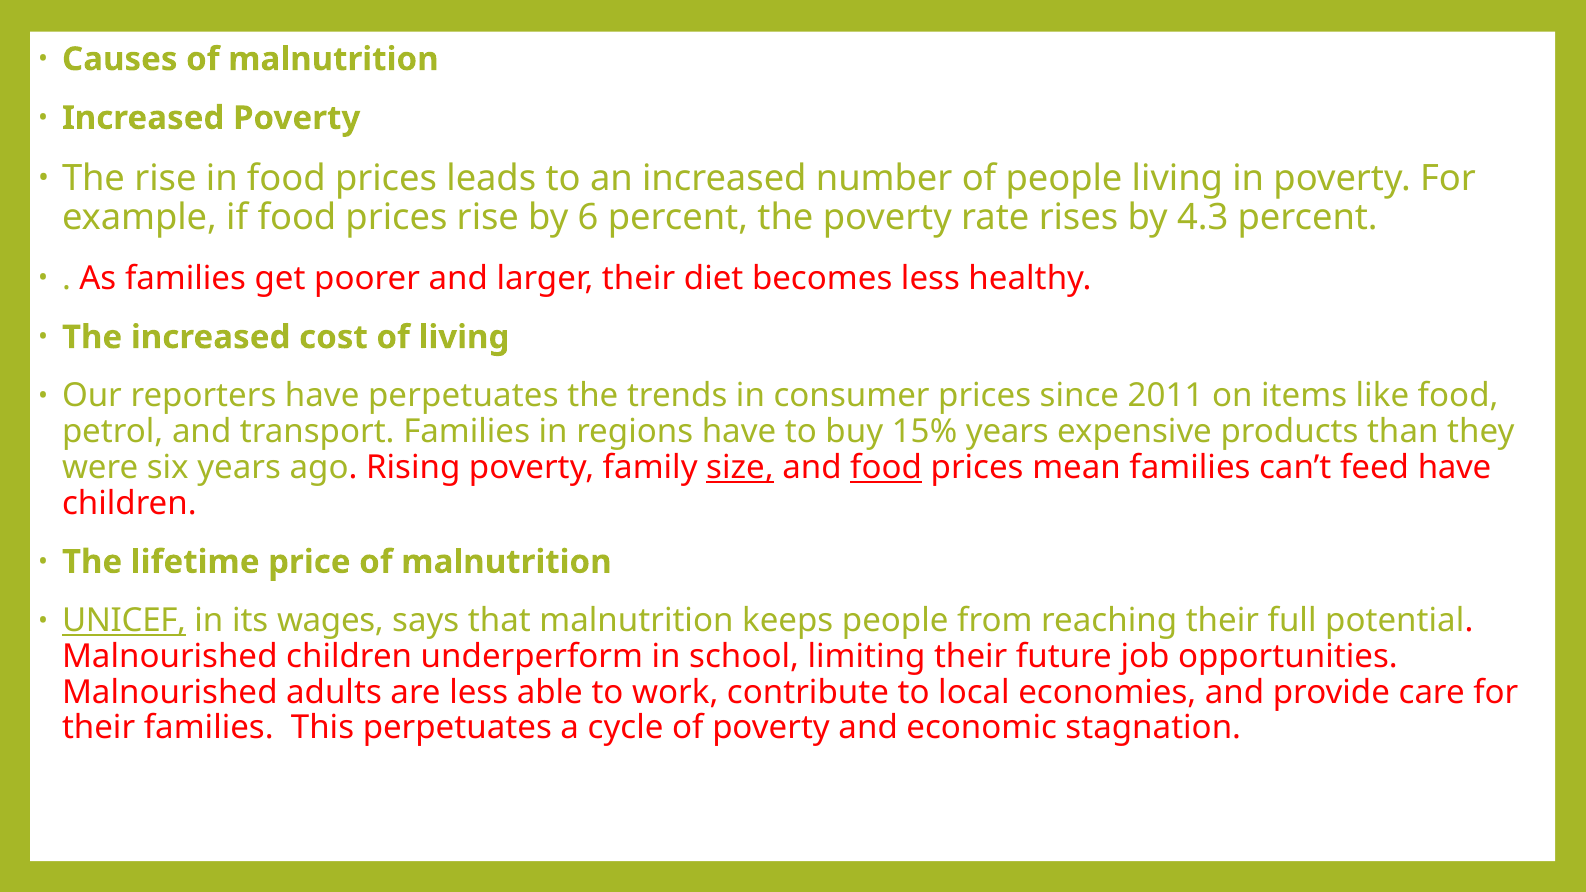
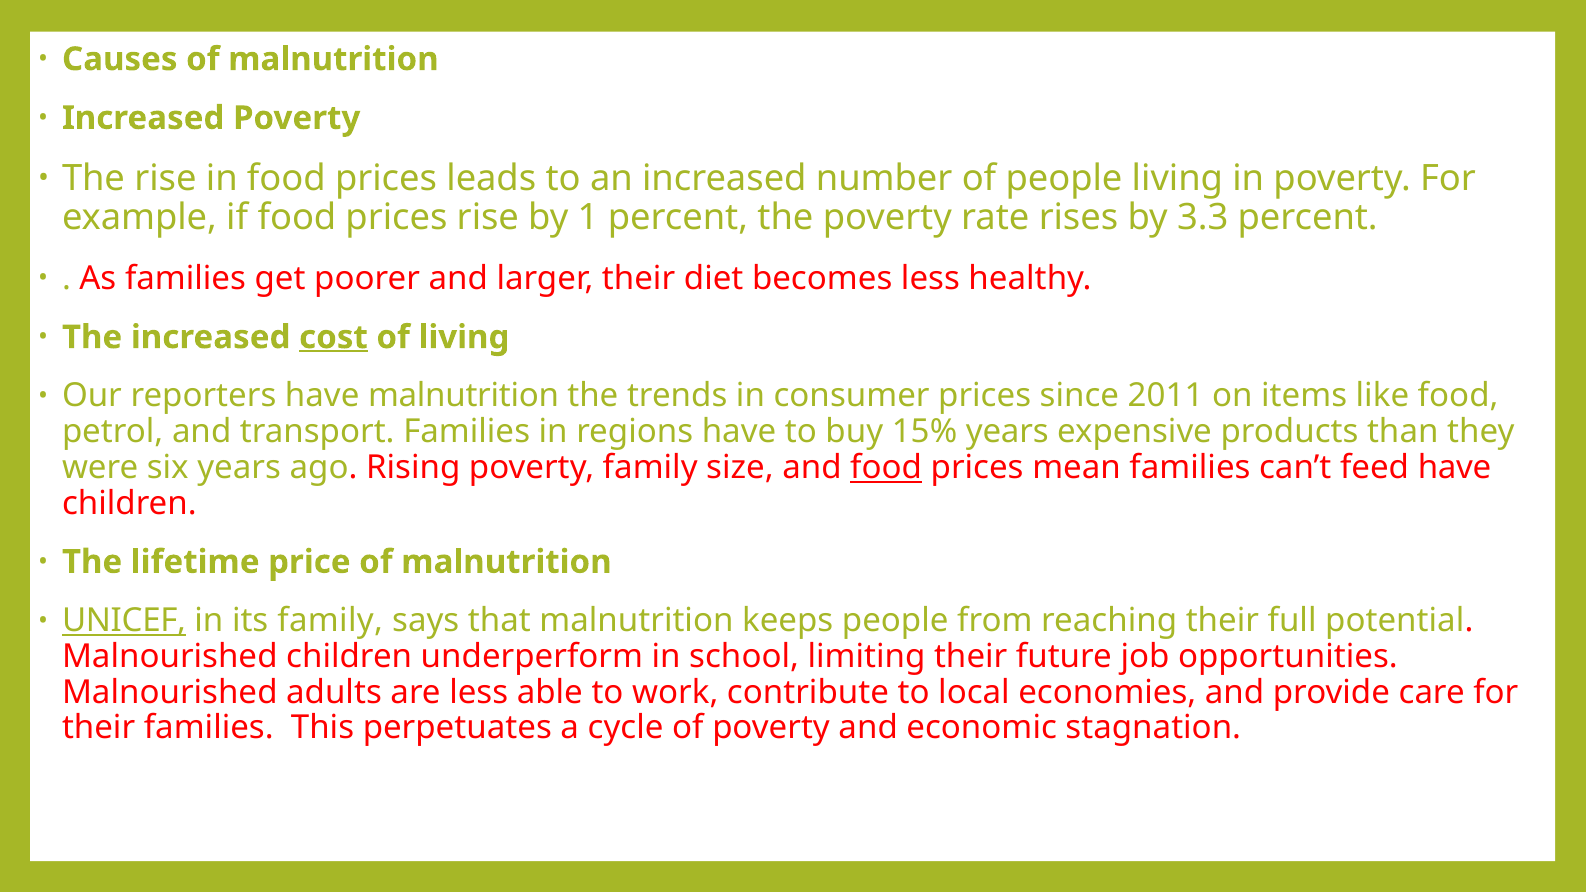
6: 6 -> 1 (588, 218)
4.3: 4.3 -> 3.3 (1203, 218)
cost underline: none -> present (333, 337)
have perpetuates: perpetuates -> malnutrition (464, 396)
size underline: present -> none (740, 468)
its wages: wages -> family (330, 621)
